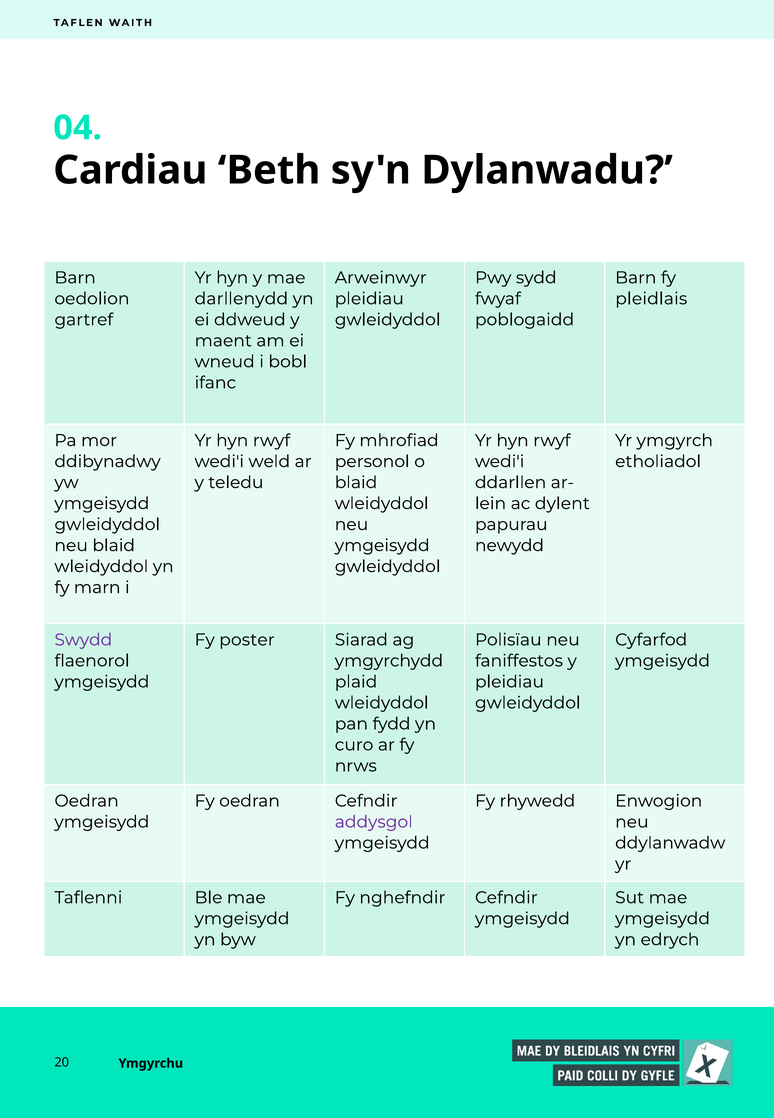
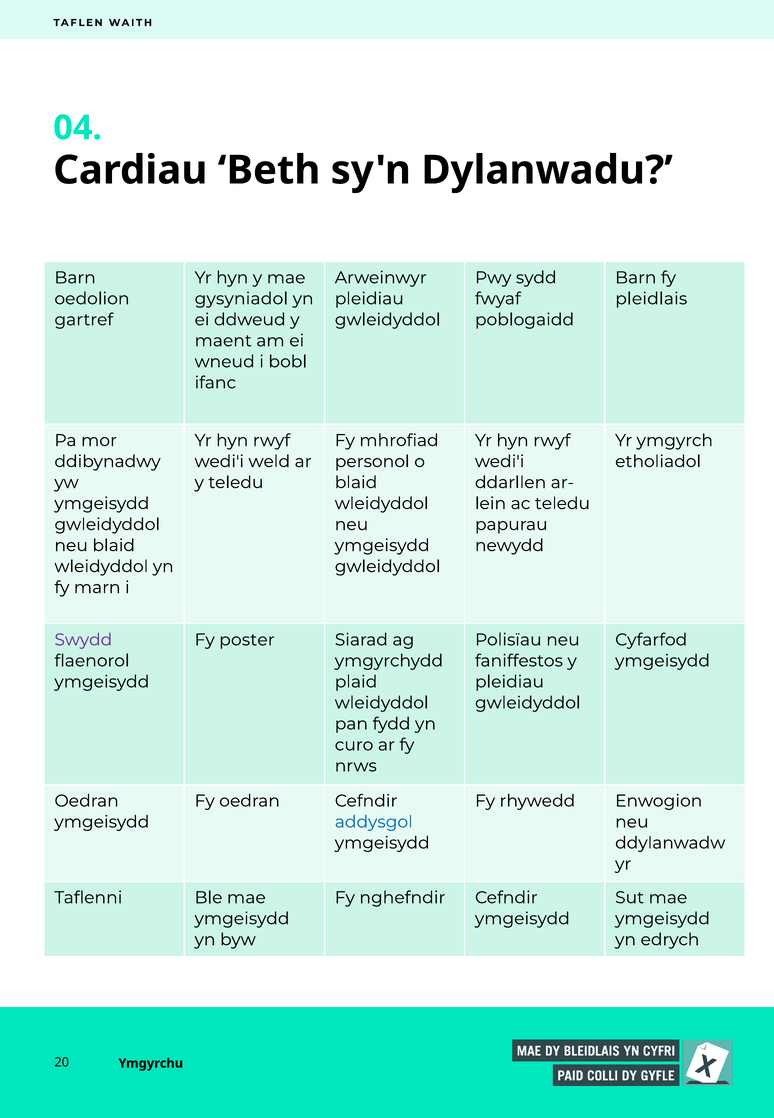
darllenydd: darllenydd -> gysyniadol (241, 299)
ac dylent: dylent -> teledu (562, 504)
addysgol colour: purple -> blue (374, 822)
